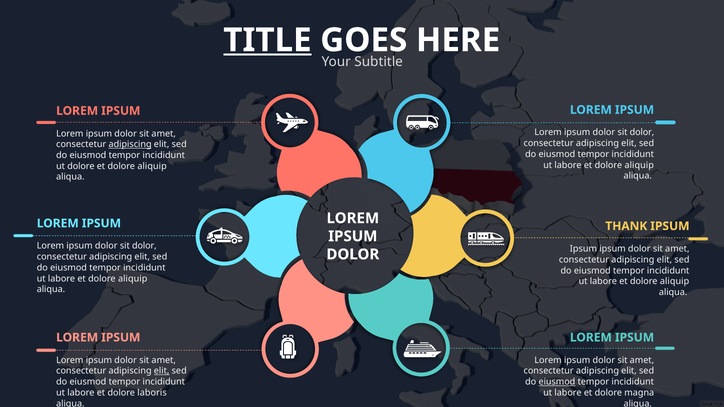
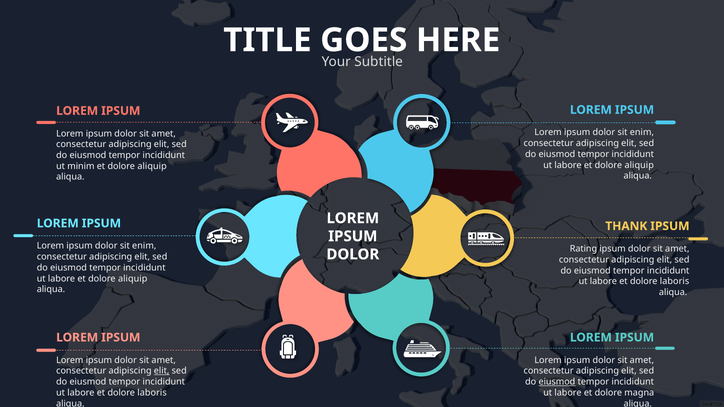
TITLE underline: present -> none (267, 40)
dolor: dolor -> enim (642, 133)
adipiscing underline: present -> none (130, 144)
ut dolore: dolore -> minim (81, 166)
dolor: dolor -> enim (144, 246)
Ipsum: Ipsum -> Rating (583, 249)
aliquip: aliquip -> laboris (675, 282)
